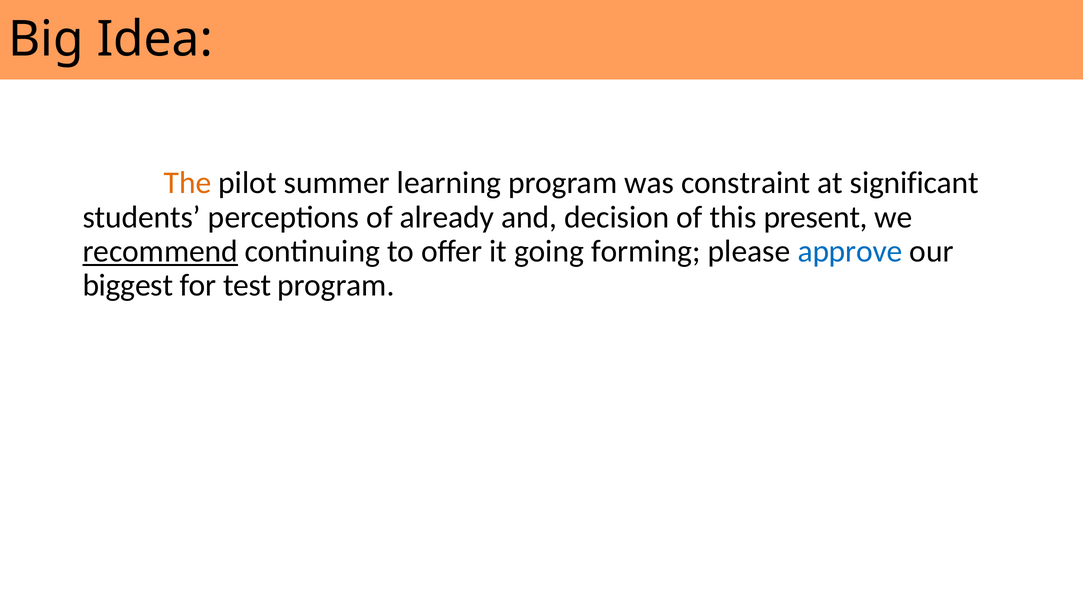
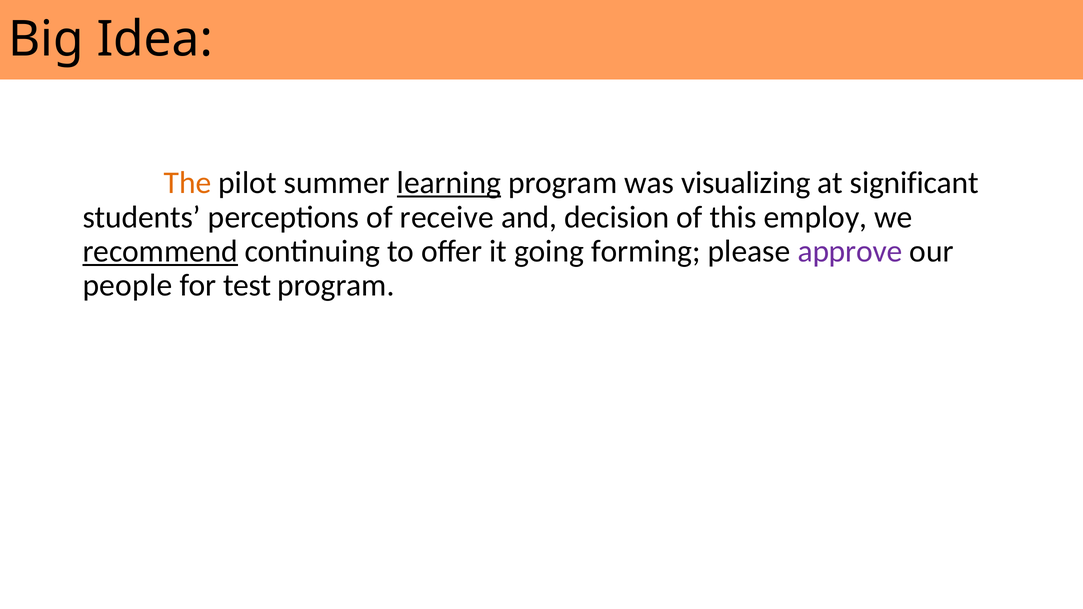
learning underline: none -> present (449, 183)
constraint: constraint -> visualizing (746, 183)
already: already -> receive (447, 217)
present: present -> employ (815, 217)
approve colour: blue -> purple (850, 251)
biggest: biggest -> people (128, 285)
